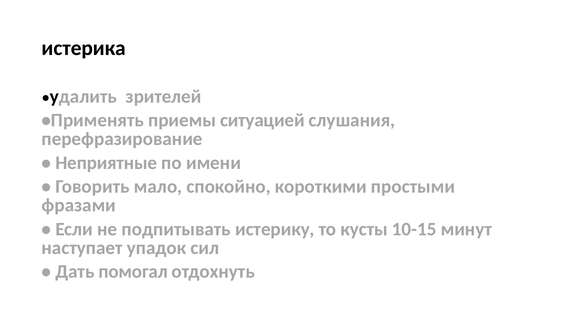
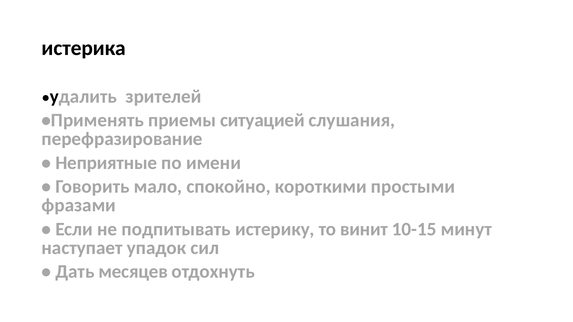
кусты: кусты -> винит (364, 229)
помогал: помогал -> месяцев (133, 272)
